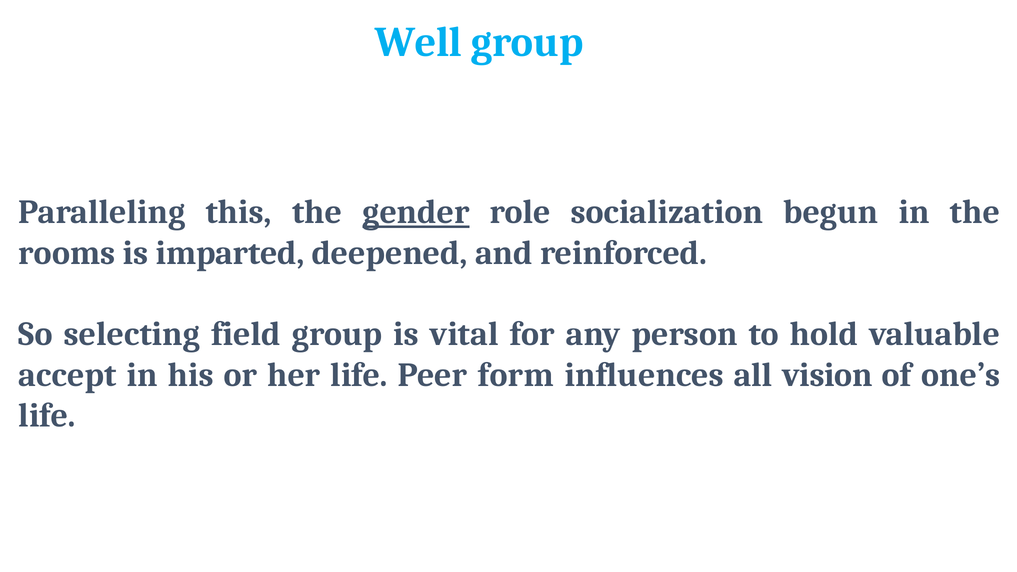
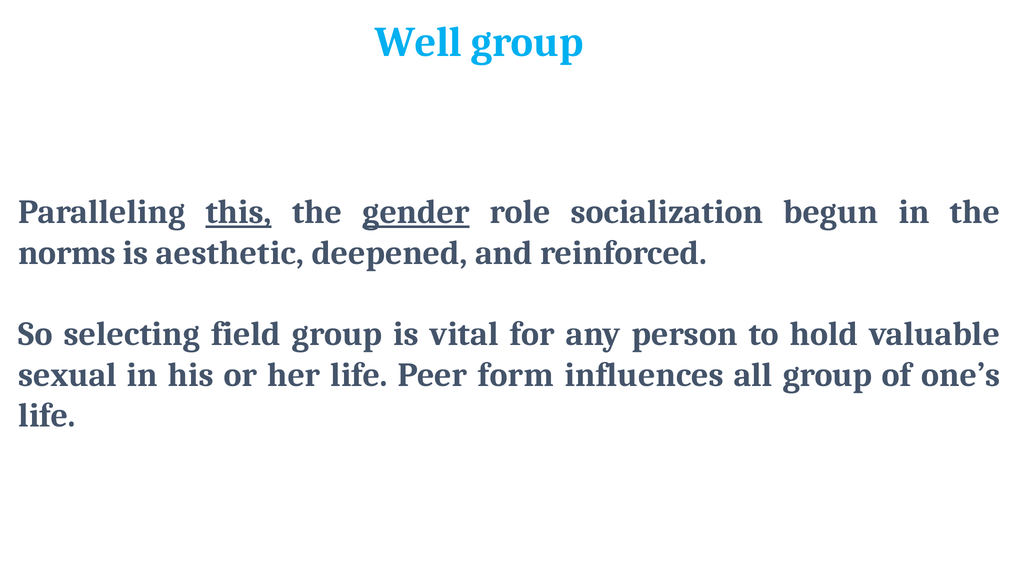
this underline: none -> present (239, 212)
rooms: rooms -> norms (67, 253)
imparted: imparted -> aesthetic (230, 253)
accept: accept -> sexual (68, 375)
all vision: vision -> group (827, 375)
